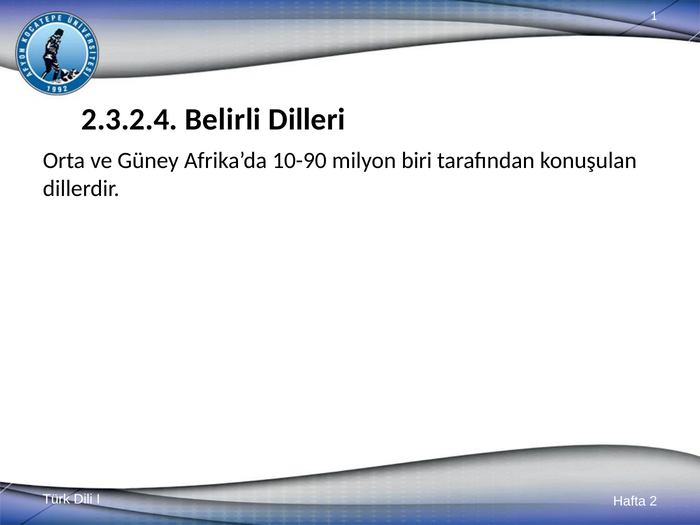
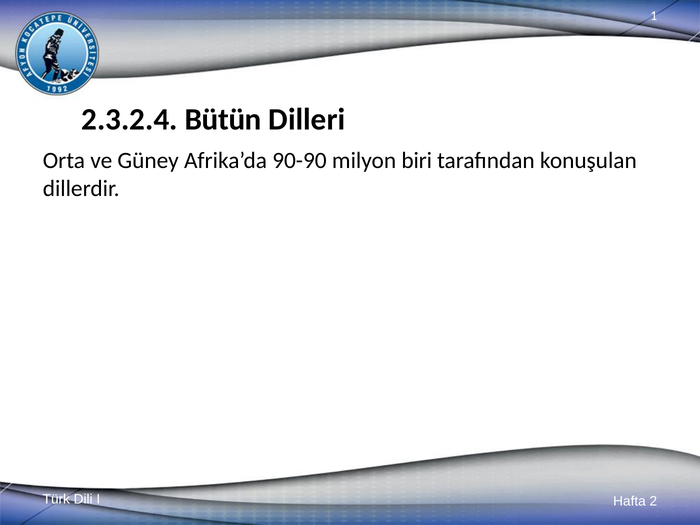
Belirli: Belirli -> Bütün (223, 120)
10-90: 10-90 -> 90-90 (299, 160)
